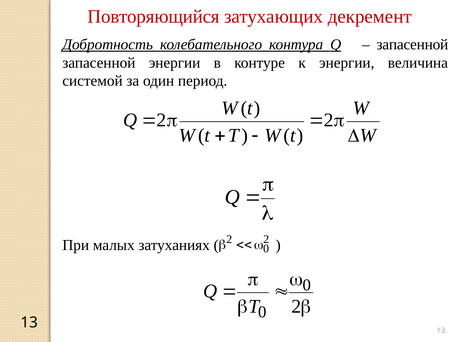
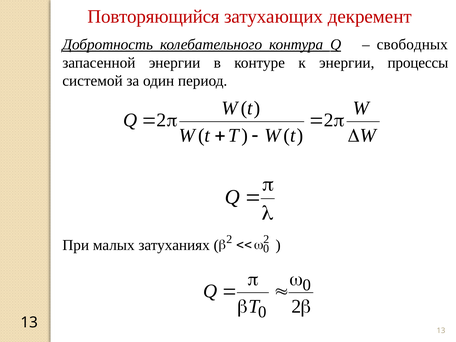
запасенной: запасенной -> свободных (412, 44)
величина: величина -> процессы (418, 63)
